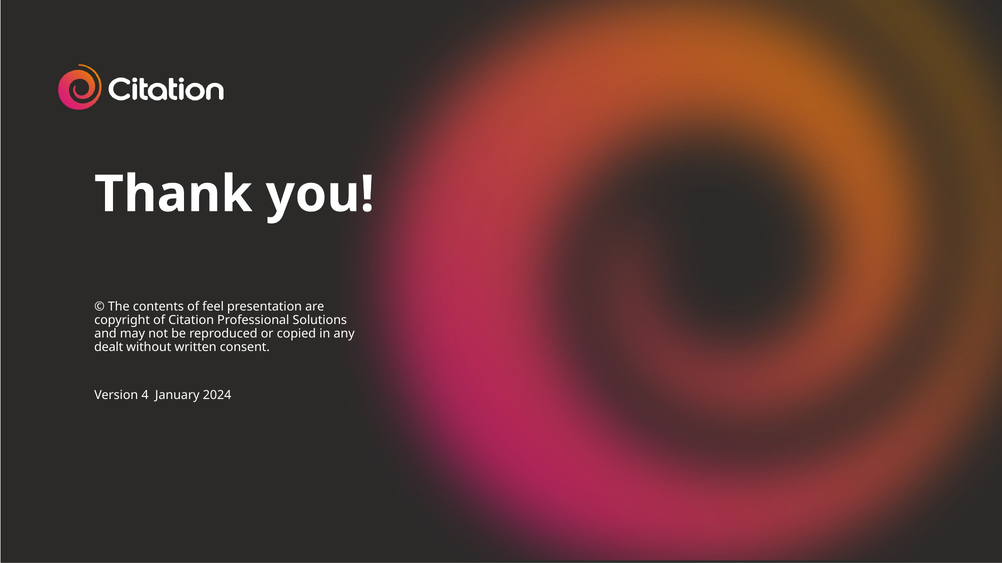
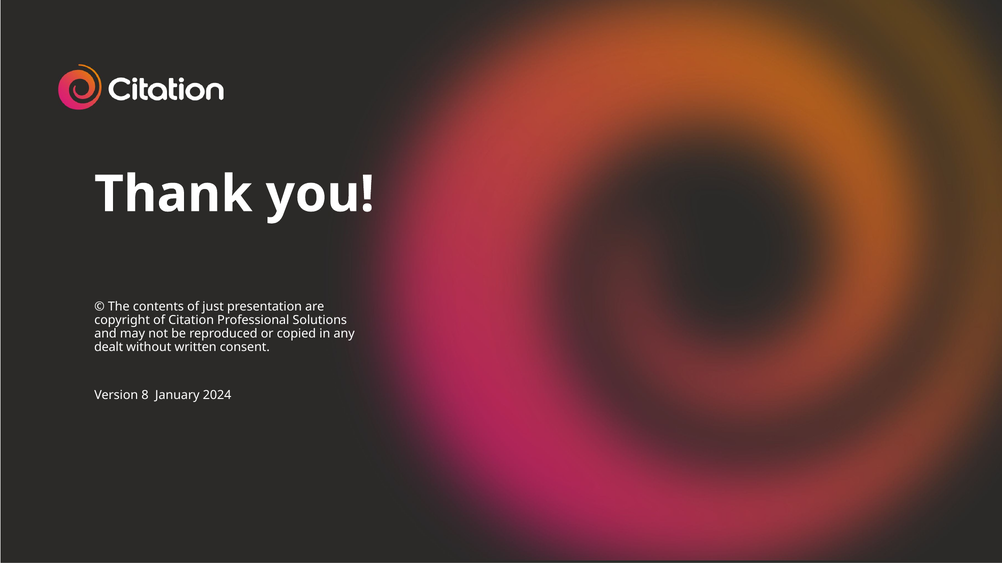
feel: feel -> just (213, 307)
4: 4 -> 8 (145, 396)
